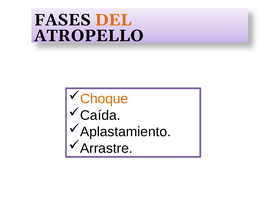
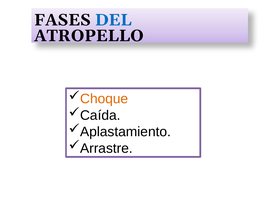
DEL colour: orange -> blue (113, 20)
